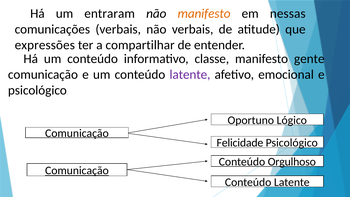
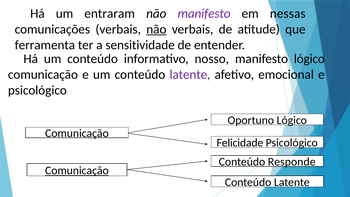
manifesto colour: orange -> purple (204, 14)
não underline: none -> present (156, 29)
expressões: expressões -> ferramenta (45, 45)
compartilhar: compartilhar -> sensitividade (140, 45)
classe: classe -> nosso (212, 59)
manifesto gente: gente -> lógico (309, 59)
Orgulhoso: Orgulhoso -> Responde (292, 162)
